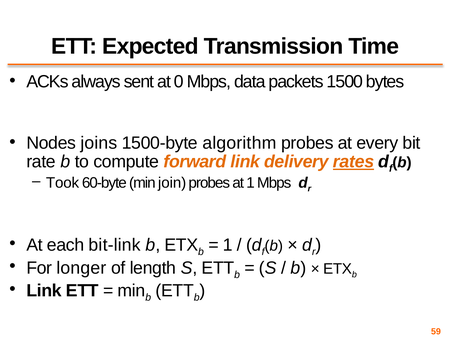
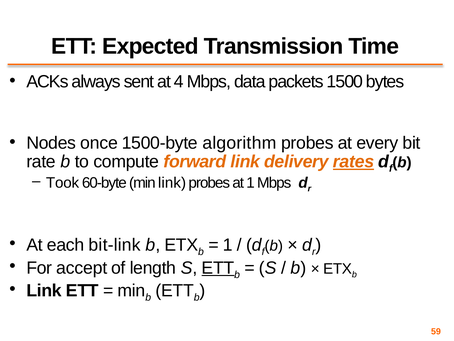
0: 0 -> 4 (179, 81)
joins: joins -> once (99, 143)
min join: join -> link (172, 182)
longer: longer -> accept (82, 267)
ETT underline: none -> present (218, 267)
